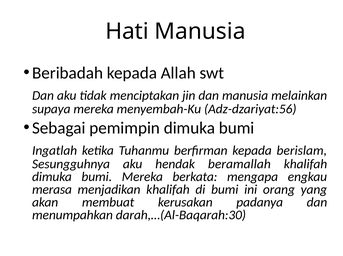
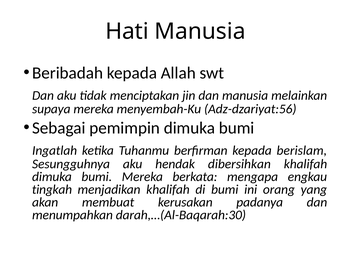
beramallah: beramallah -> dibersihkan (239, 164)
merasa: merasa -> tingkah (52, 190)
